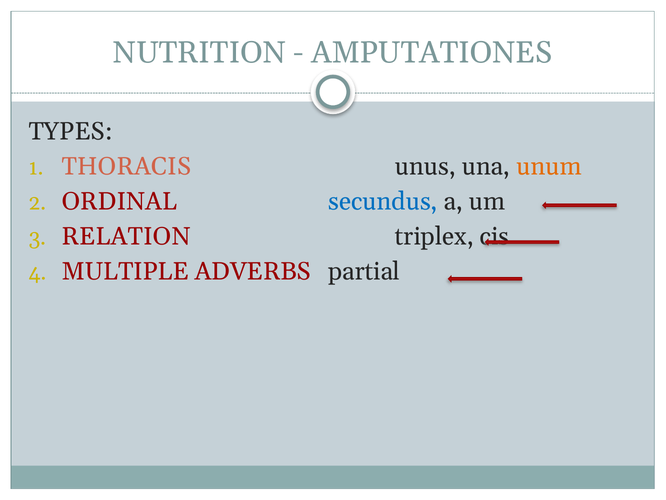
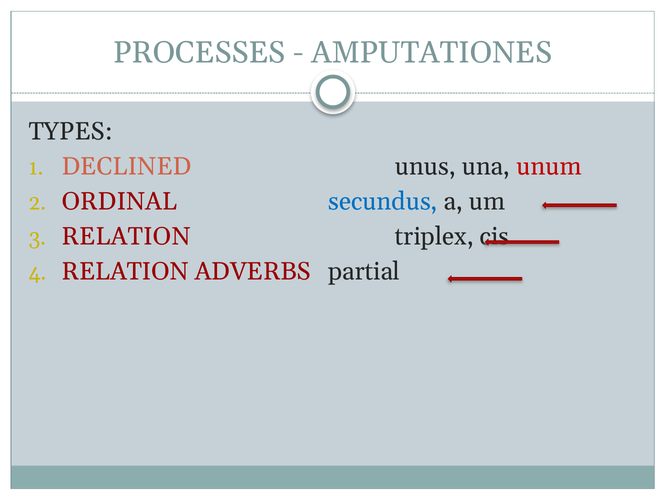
NUTRITION: NUTRITION -> PROCESSES (199, 52)
THORACIS: THORACIS -> DECLINED (127, 166)
unum colour: orange -> red (549, 166)
MULTIPLE: MULTIPLE -> RELATION (125, 271)
